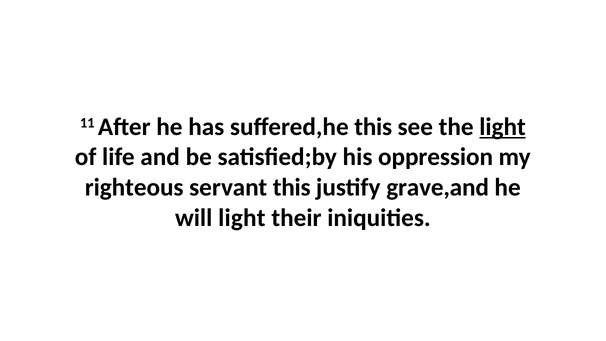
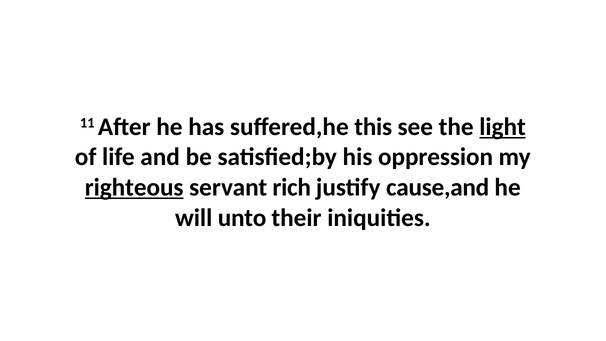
righteous underline: none -> present (134, 187)
servant this: this -> rich (292, 187)
grave,and: grave,and -> cause,and (438, 187)
will light: light -> unto (242, 218)
